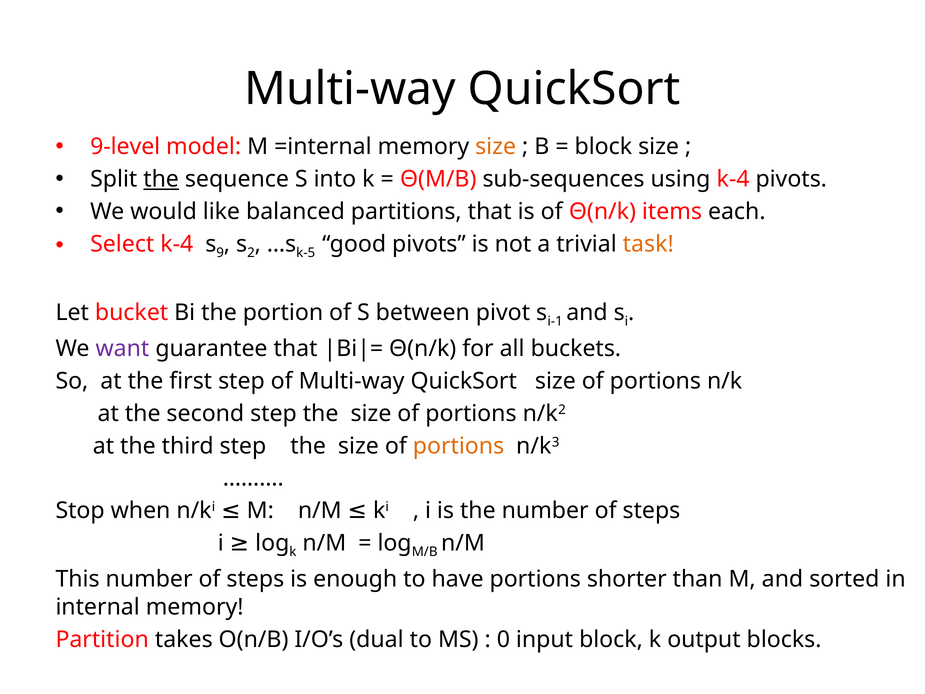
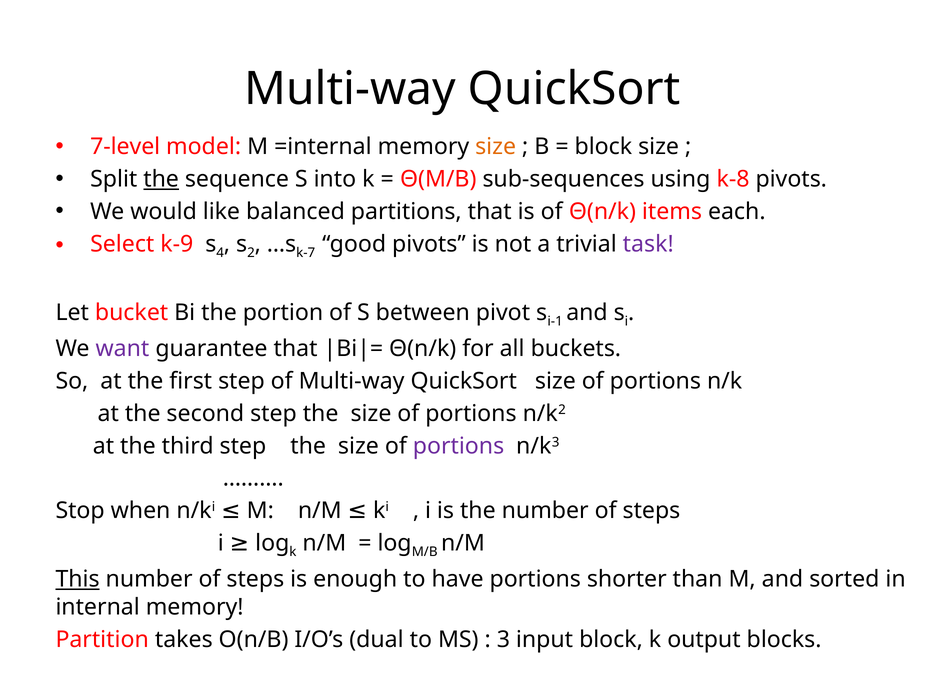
9-level: 9-level -> 7-level (125, 147)
using k-4: k-4 -> k-8 (733, 179)
Select k-4: k-4 -> k-9 (177, 244)
9: 9 -> 4 (220, 253)
k-5: k-5 -> k-7 (306, 253)
task colour: orange -> purple (648, 244)
portions colour: orange -> purple (459, 446)
This underline: none -> present (78, 579)
0: 0 -> 3 (503, 639)
